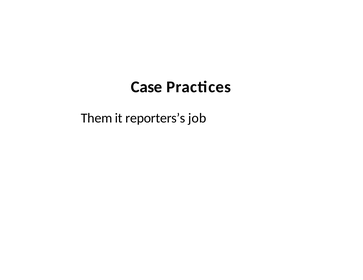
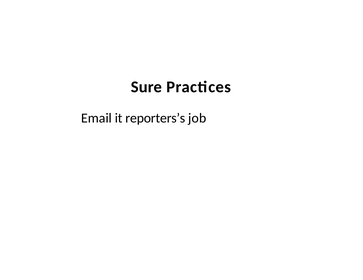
Case: Case -> Sure (147, 87)
Them: Them -> Email (97, 118)
